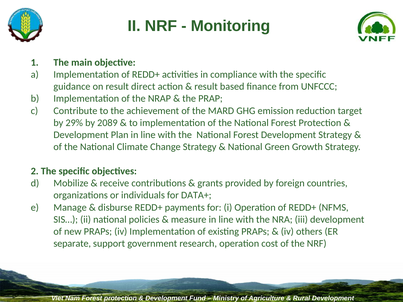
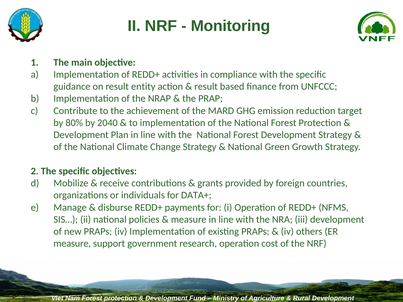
direct: direct -> entity (143, 87)
29%: 29% -> 80% (74, 123)
2089: 2089 -> 2040 (107, 123)
separate: separate -> measure (72, 244)
